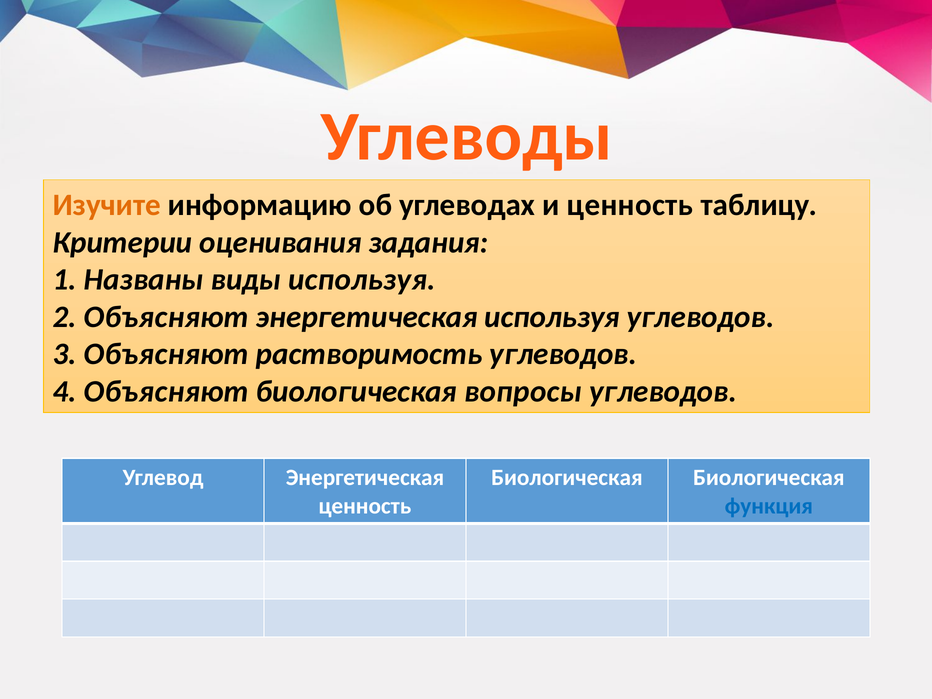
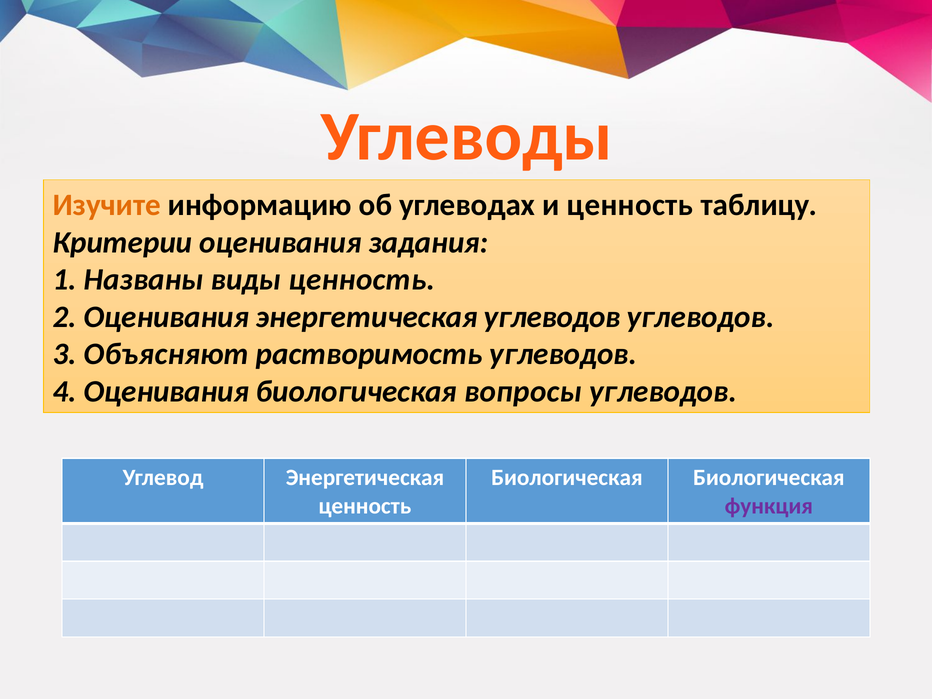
виды используя: используя -> ценность (362, 280)
2 Объясняют: Объясняют -> Оценивания (166, 317)
энергетическая используя: используя -> углеводов (552, 317)
4 Объясняют: Объясняют -> Оценивания (166, 391)
функция colour: blue -> purple (769, 506)
